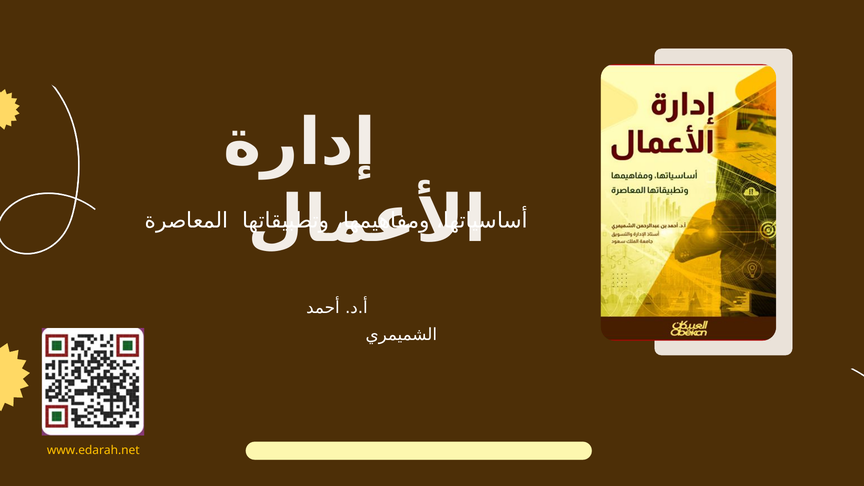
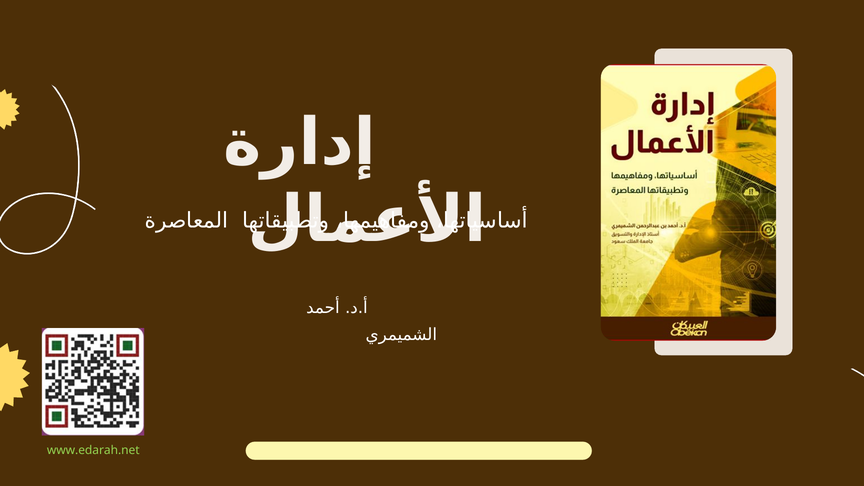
www.edarah.net colour: yellow -> light green (93, 451)
